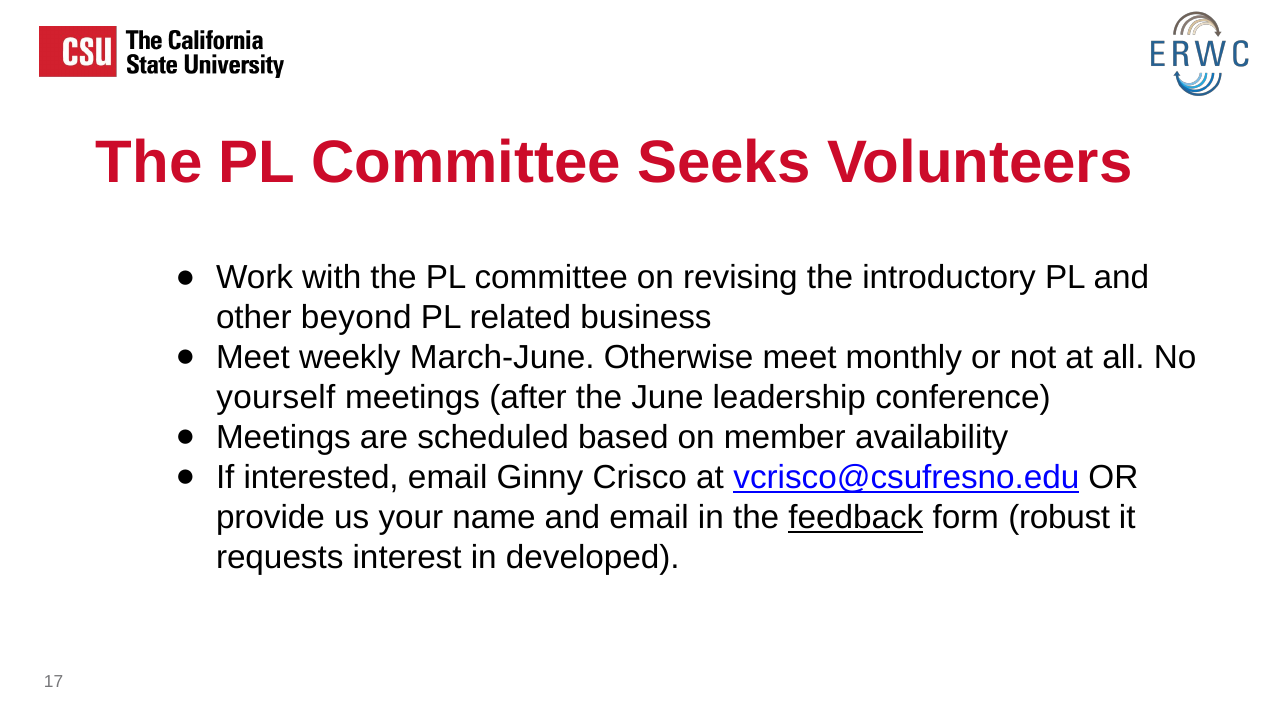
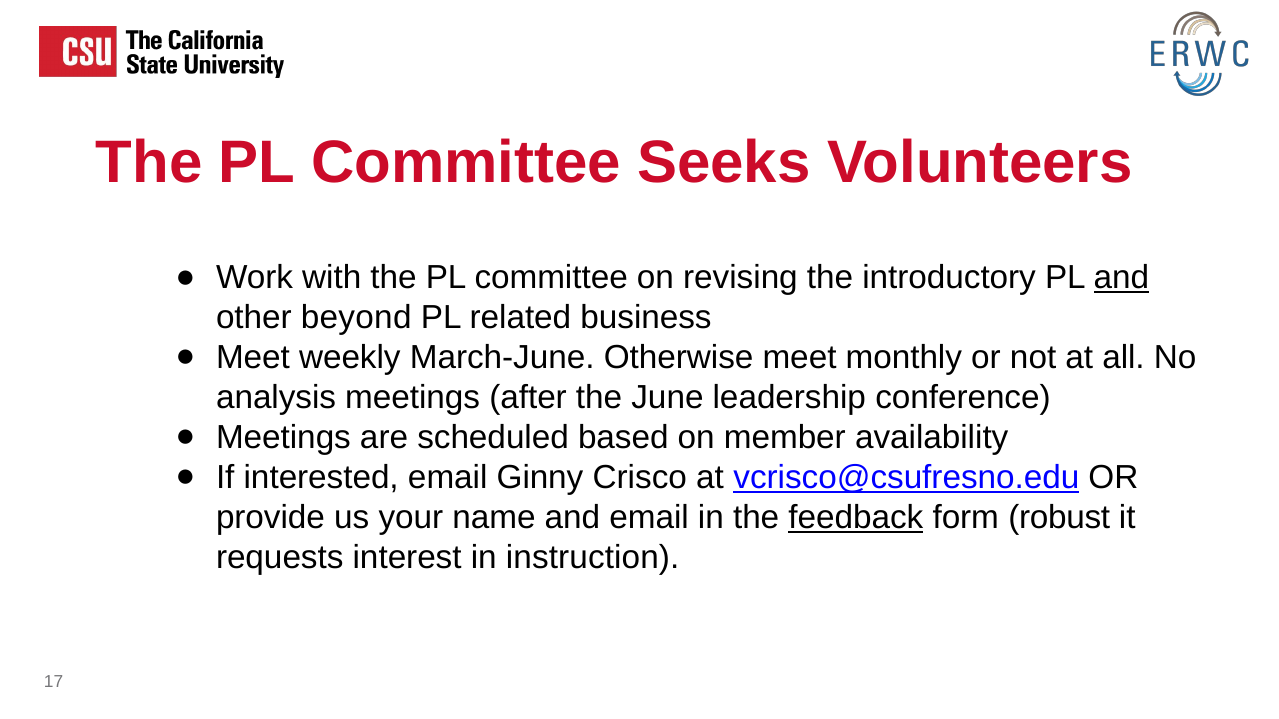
and underline: none -> present (1121, 278)
yourself: yourself -> analysis (276, 398)
developed: developed -> instruction (593, 558)
